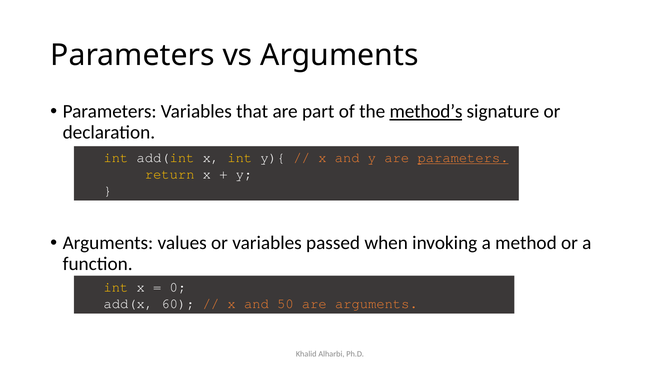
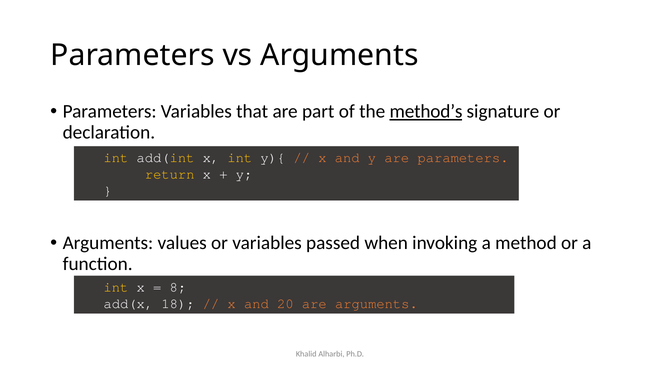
parameters underline: present -> none (463, 158)
0: 0 -> 8 (178, 288)
60: 60 -> 18 (178, 304)
50: 50 -> 20 (285, 304)
